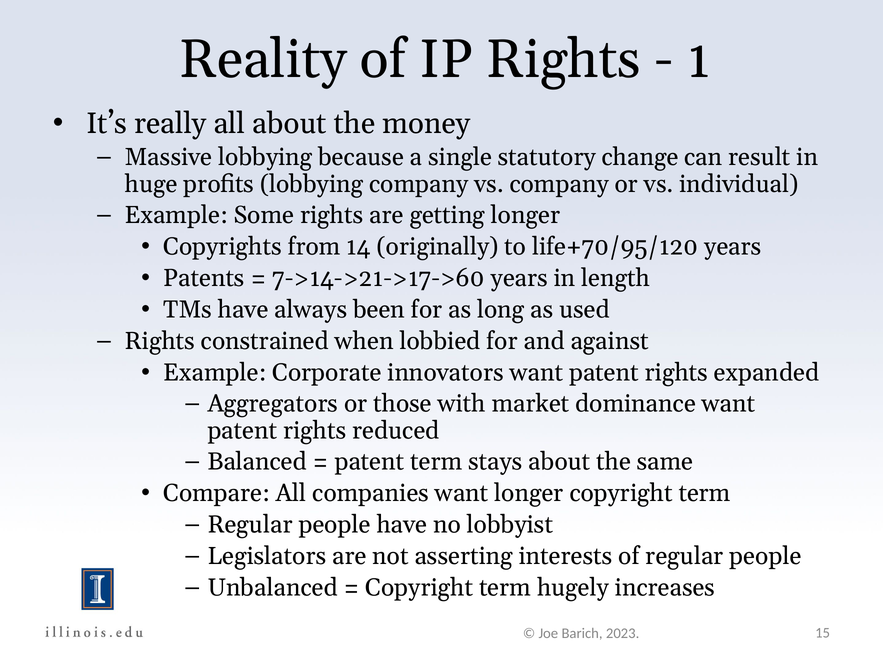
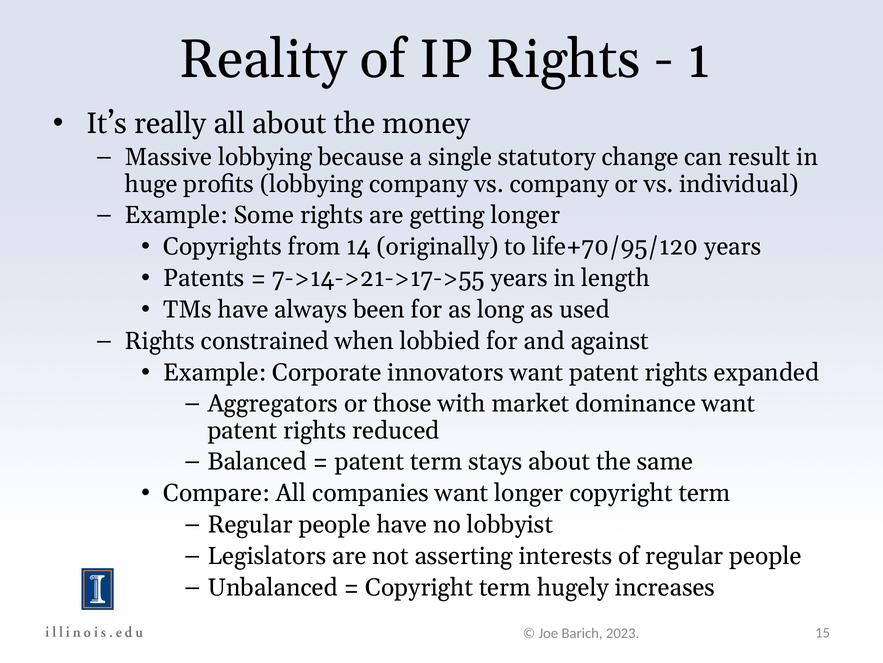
7->14->21->17->60: 7->14->21->17->60 -> 7->14->21->17->55 (378, 278)
